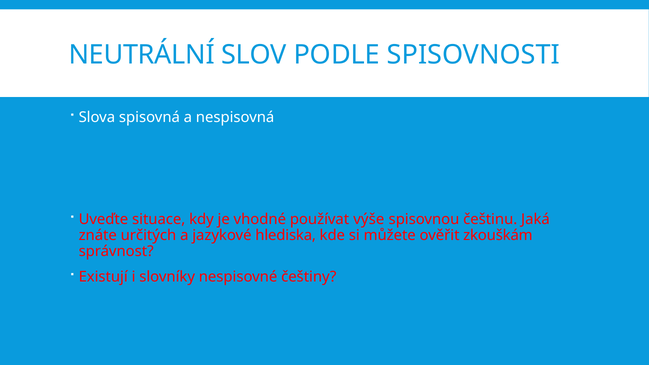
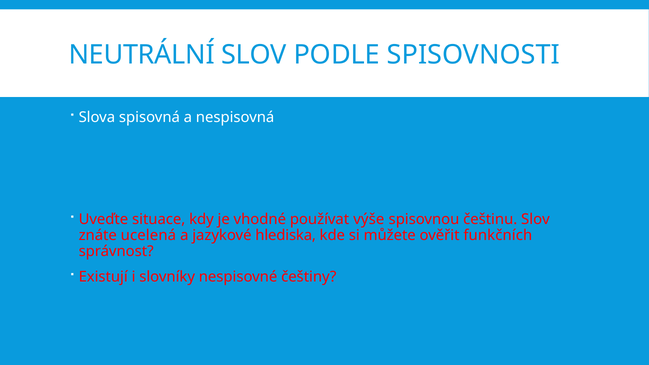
češtinu Jaká: Jaká -> Slov (535, 219)
určitých: určitých -> ucelená (148, 236)
zkouškám: zkouškám -> funkčních (498, 236)
